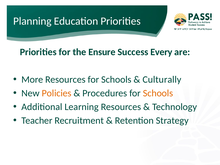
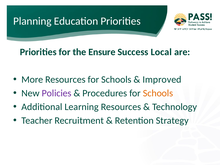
Every: Every -> Local (161, 52)
Culturally: Culturally -> Improved (162, 79)
Policies colour: orange -> purple (57, 93)
